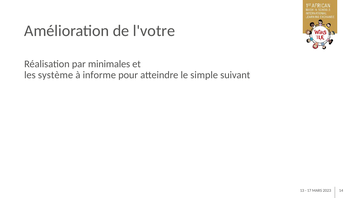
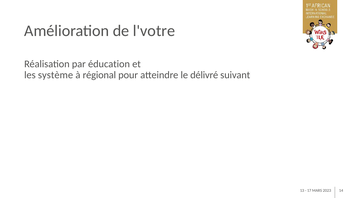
minimales: minimales -> éducation (109, 64)
informe: informe -> régional (99, 75)
simple: simple -> délivré (204, 75)
